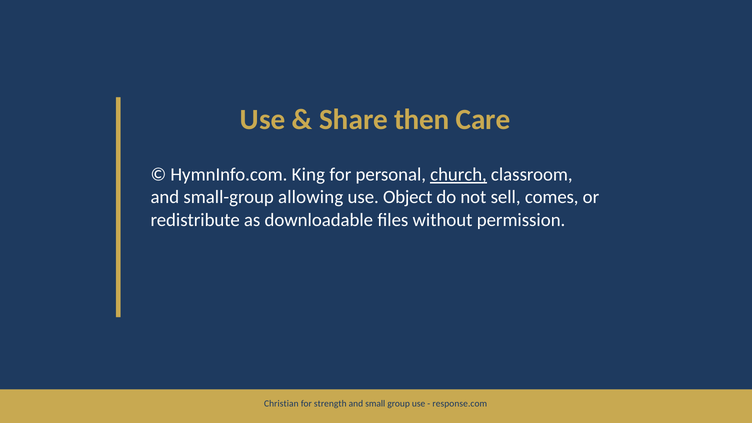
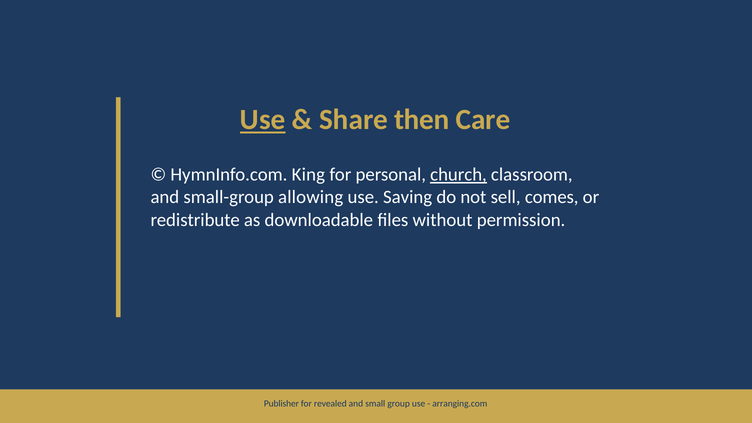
Use underline: none -> present (263, 120)
Object: Object -> Saving (408, 197)
Christian: Christian -> Publisher (281, 403)
strength: strength -> revealed (330, 403)
response.com: response.com -> arranging.com (460, 403)
